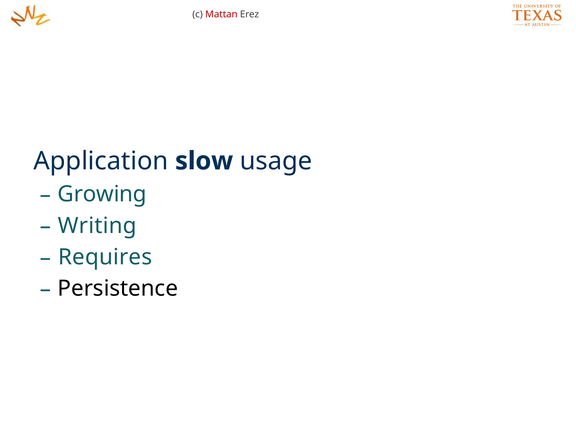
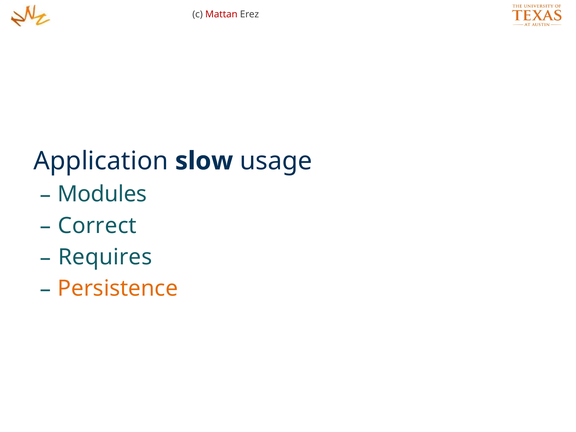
Growing: Growing -> Modules (102, 194)
Writing: Writing -> Correct (97, 226)
Persistence colour: black -> orange (118, 289)
